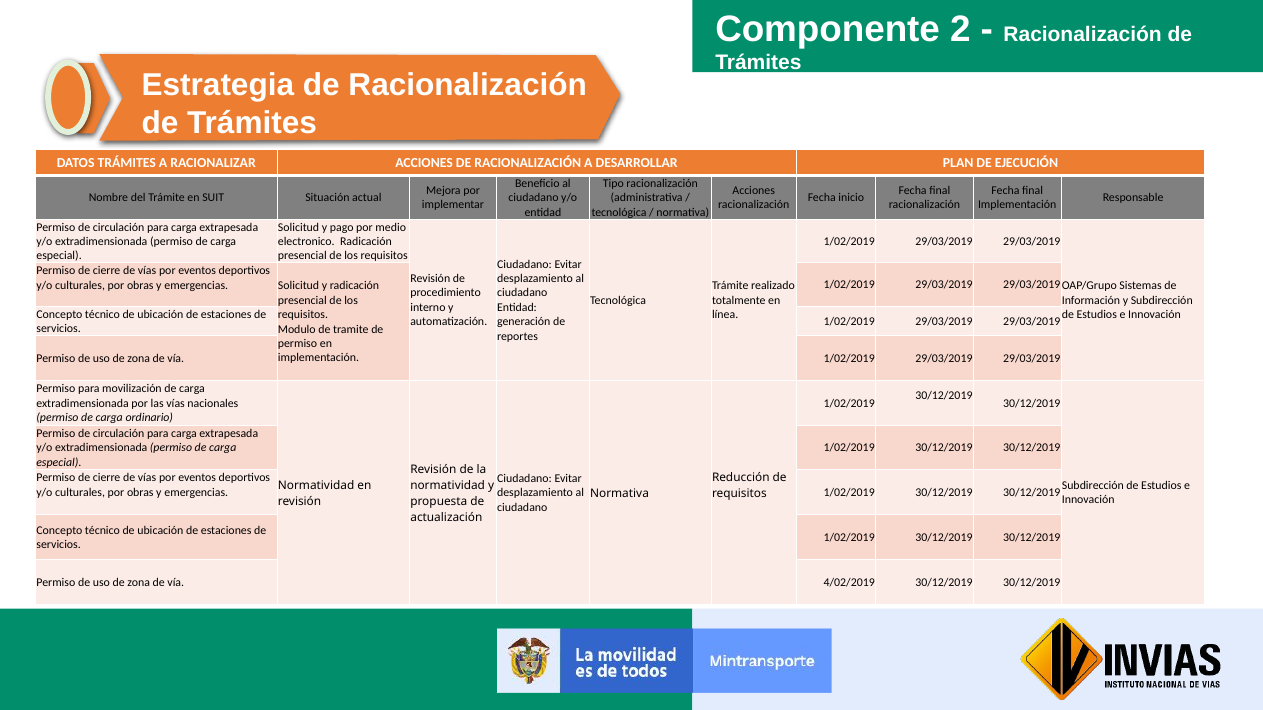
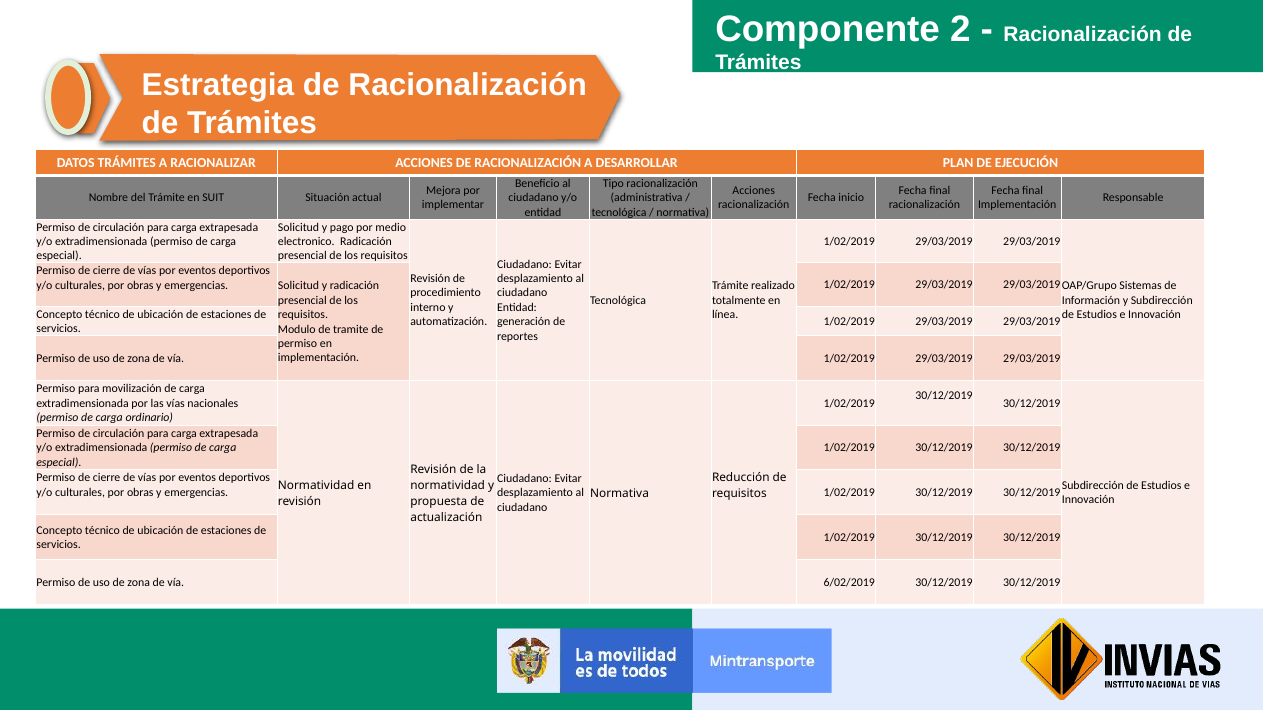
4/02/2019: 4/02/2019 -> 6/02/2019 (849, 583)
